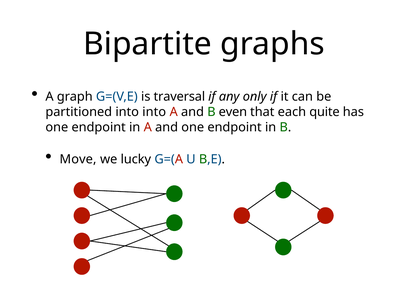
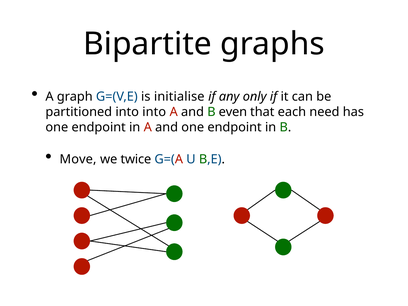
traversal: traversal -> initialise (179, 97)
quite: quite -> need (324, 112)
lucky: lucky -> twice (136, 159)
